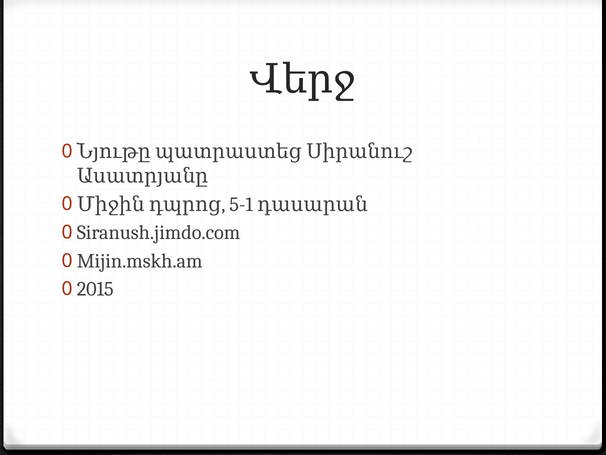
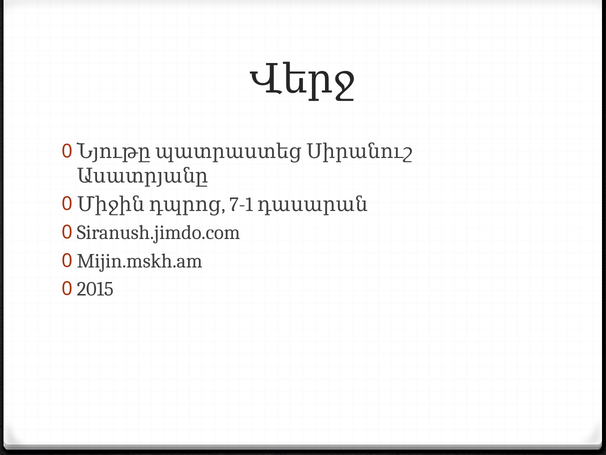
5-1: 5-1 -> 7-1 (241, 204)
